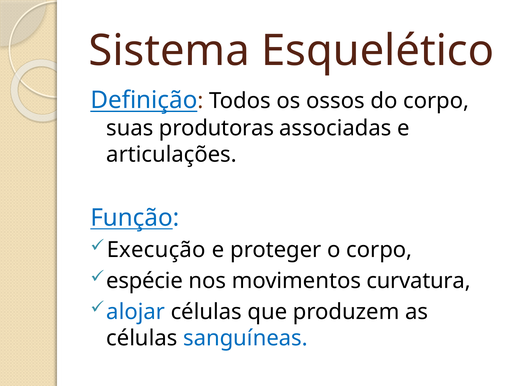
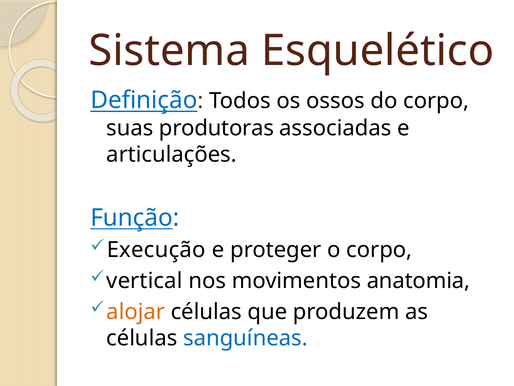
espécie: espécie -> vertical (144, 280)
curvatura: curvatura -> anatomia (418, 280)
alojar colour: blue -> orange (136, 311)
